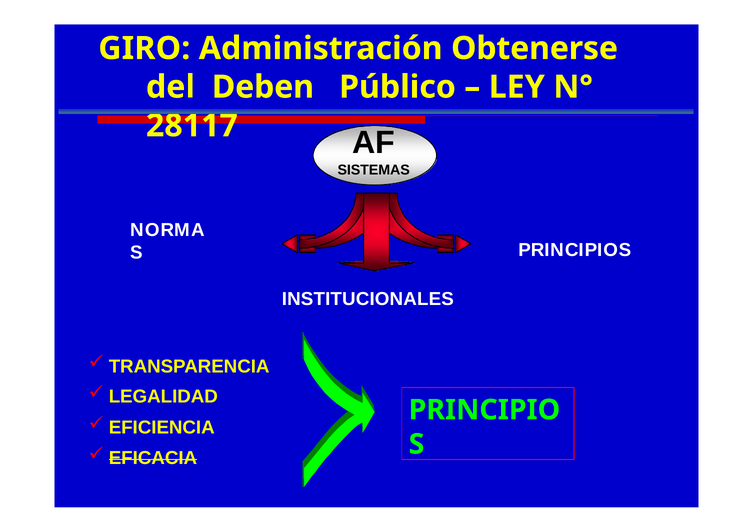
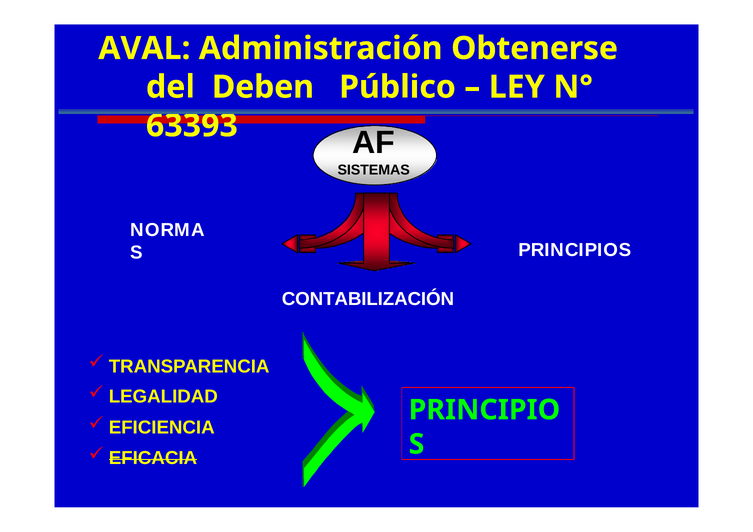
GIRO: GIRO -> AVAL (144, 48)
28117: 28117 -> 63393 (192, 126)
INSTITUCIONALES: INSTITUCIONALES -> CONTABILIZACIÓN (368, 299)
